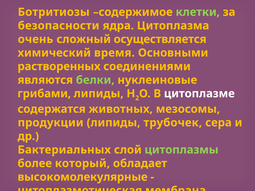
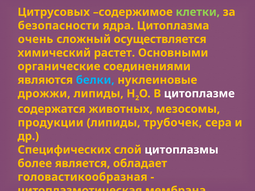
Ботритиозы: Ботритиозы -> Цитрусовых (54, 12)
время: время -> растет (114, 53)
растворенных: растворенных -> органические (59, 67)
белки colour: light green -> light blue (95, 80)
грибами: грибами -> дрожжи (44, 94)
Бактериальных: Бактериальных -> Специфических (64, 150)
цитоплазмы colour: light green -> white (182, 150)
который: который -> является (83, 164)
высокомолекулярные: высокомолекулярные -> головастикообразная (82, 177)
